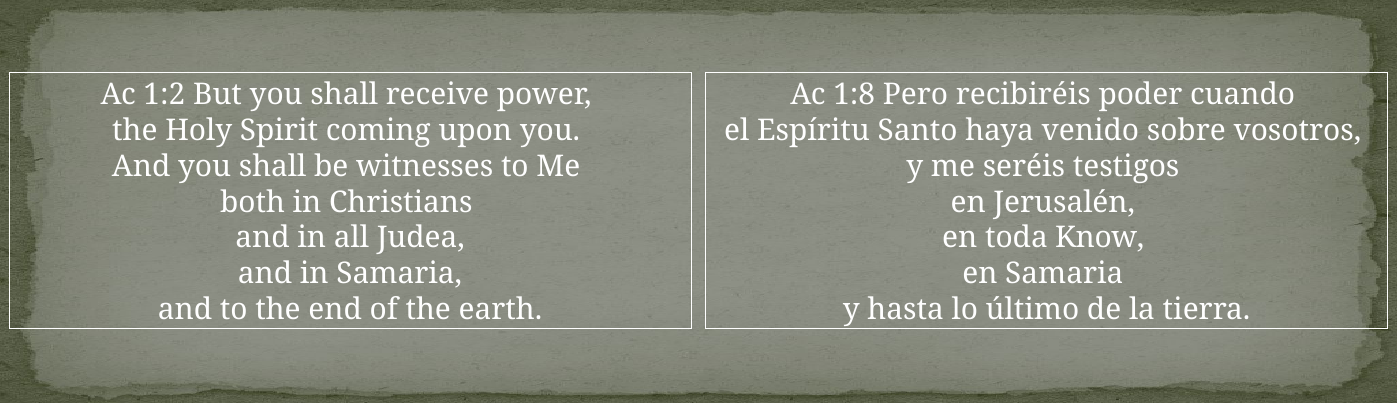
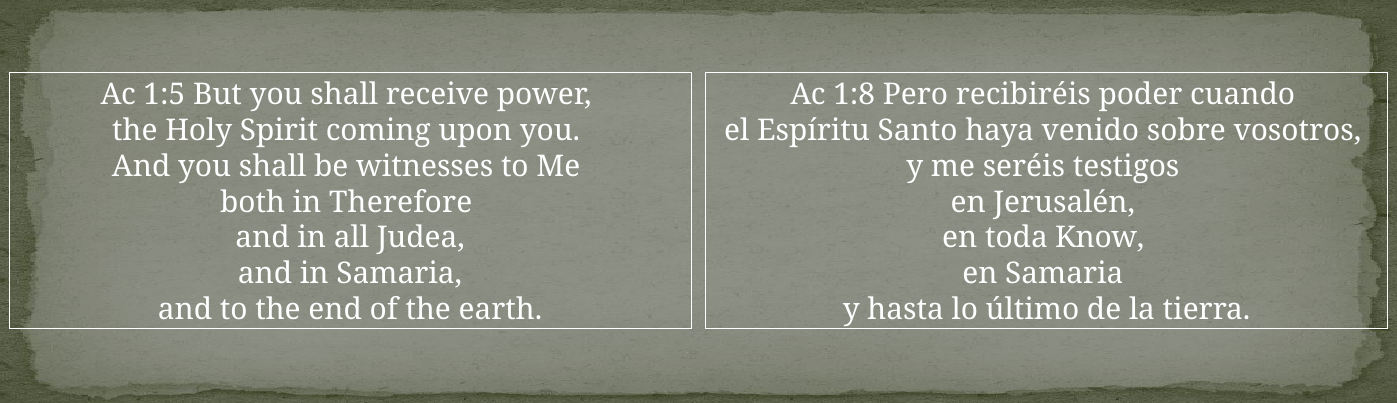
1:2: 1:2 -> 1:5 (164, 95)
Christians: Christians -> Therefore (401, 202)
